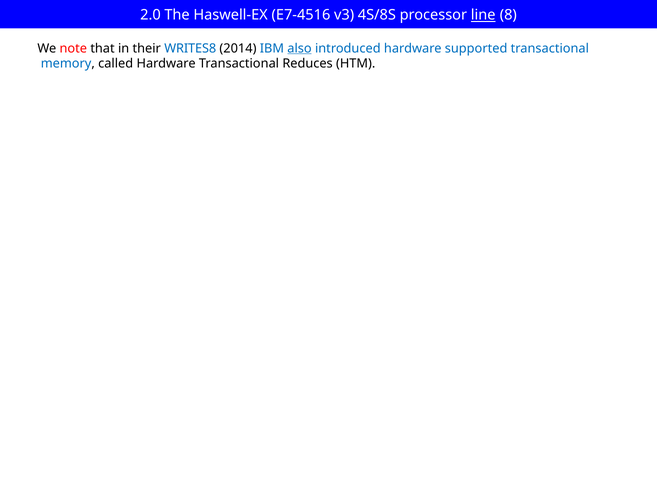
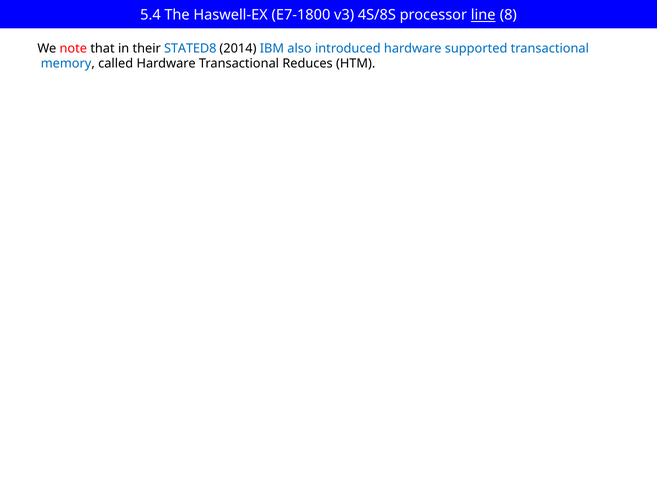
2.0: 2.0 -> 5.4 (151, 15)
E7-4516: E7-4516 -> E7-1800 (301, 15)
WRITES8: WRITES8 -> STATED8 (190, 48)
also underline: present -> none (300, 48)
